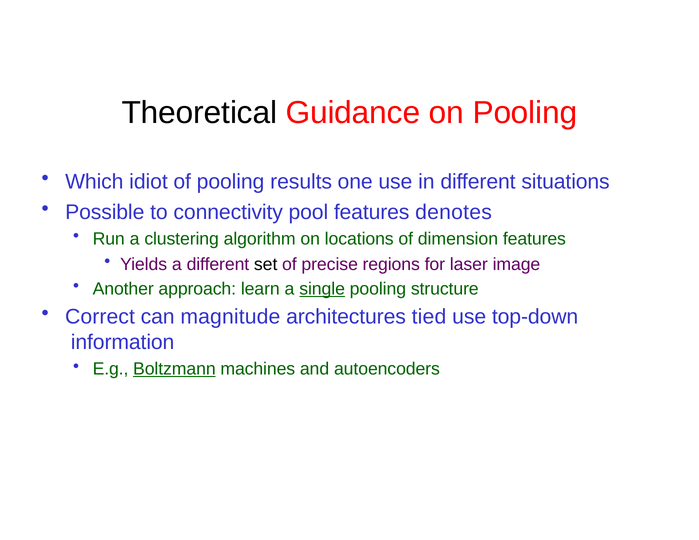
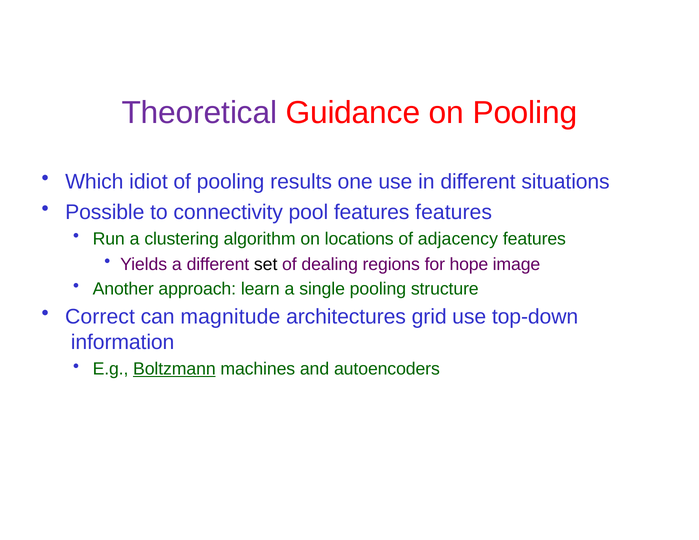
Theoretical colour: black -> purple (199, 113)
features denotes: denotes -> features (454, 212)
dimension: dimension -> adjacency (458, 239)
precise: precise -> dealing (330, 264)
laser: laser -> hope (469, 264)
single underline: present -> none (322, 289)
tied: tied -> grid (429, 317)
